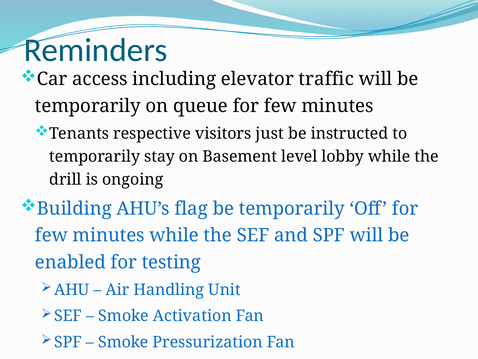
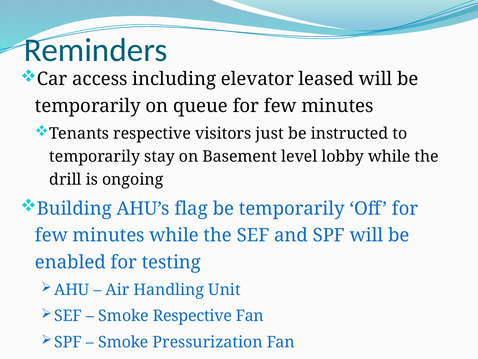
traffic: traffic -> leased (326, 79)
Smoke Activation: Activation -> Respective (192, 316)
